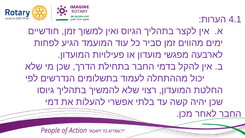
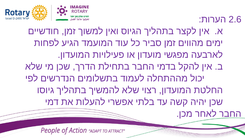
4.1: 4.1 -> 2.6 (235, 19)
